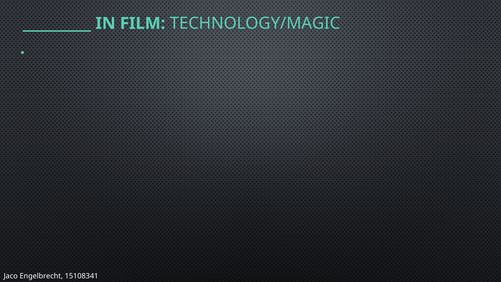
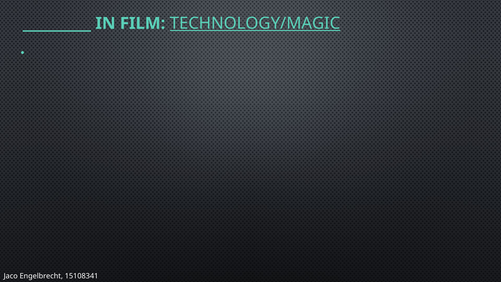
TECHNOLOGY/MAGIC underline: none -> present (255, 23)
